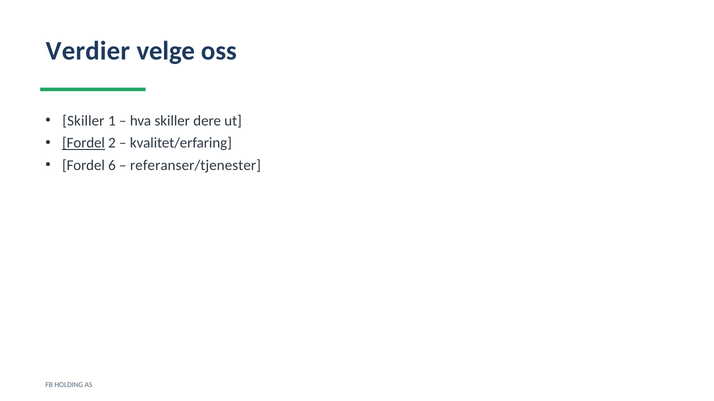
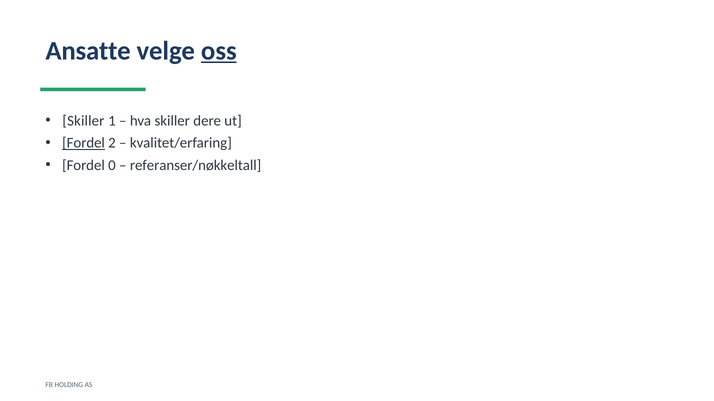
Verdier: Verdier -> Ansatte (88, 51)
oss underline: none -> present (219, 51)
6: 6 -> 0 (112, 166)
referanser/tjenester: referanser/tjenester -> referanser/nøkkeltall (196, 166)
